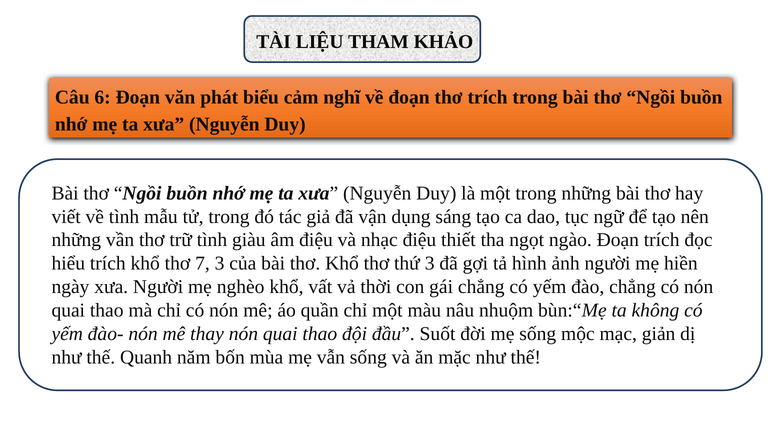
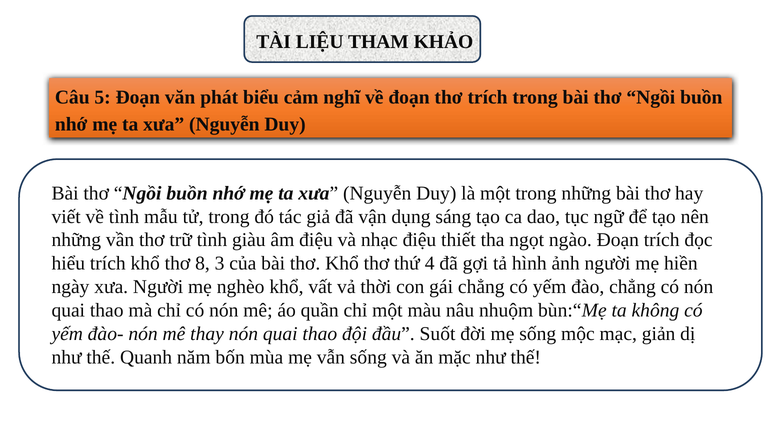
6: 6 -> 5 (103, 97)
7: 7 -> 8 (202, 264)
thứ 3: 3 -> 4 (430, 264)
